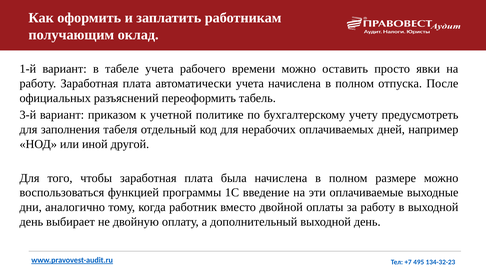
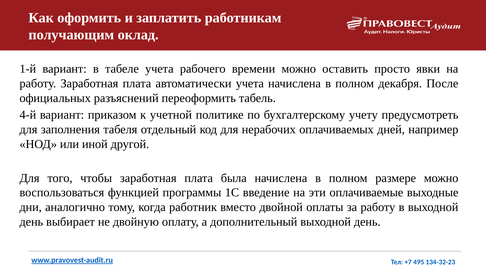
отпуска: отпуска -> декабря (400, 84)
3-й: 3-й -> 4-й (28, 115)
